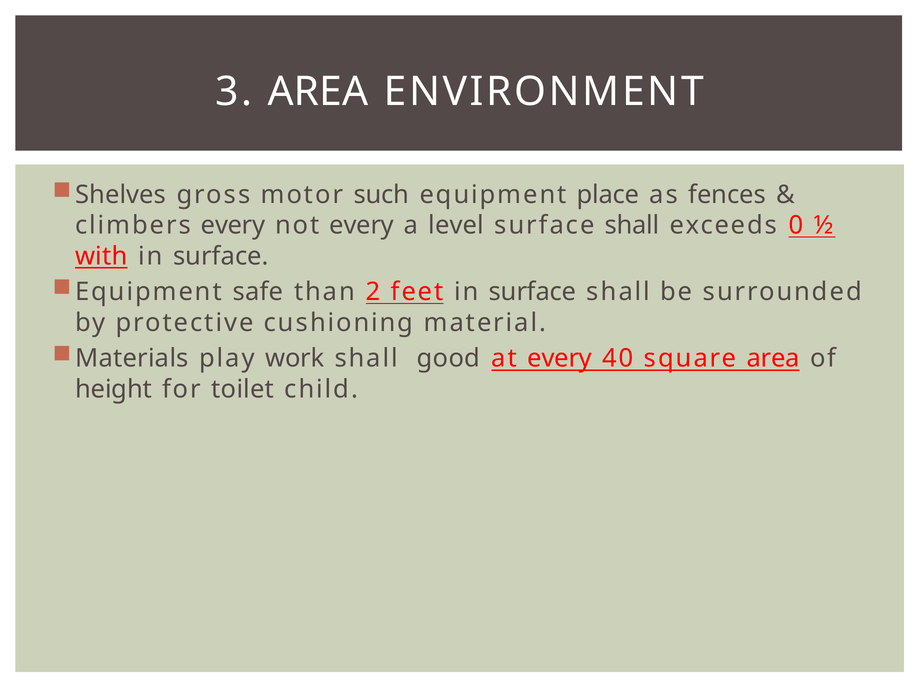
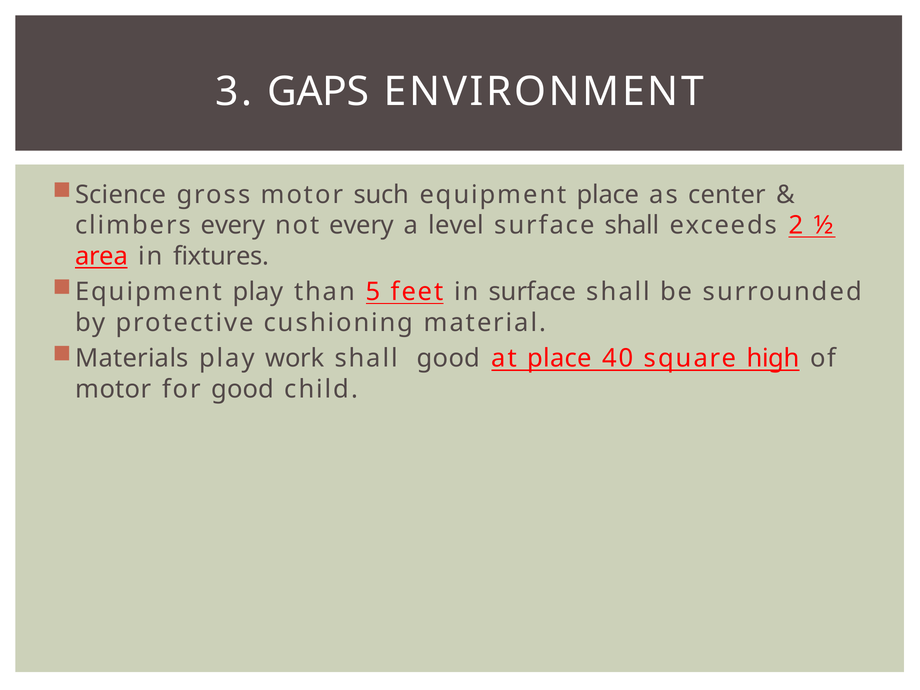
3 AREA: AREA -> GAPS (318, 92)
Shelves: Shelves -> Science (121, 195)
fences: fences -> center (727, 195)
0: 0 -> 2 (796, 225)
with: with -> area (101, 256)
surface: surface -> fixtures (221, 256)
Equipment safe: safe -> play (258, 292)
2: 2 -> 5 (373, 292)
at every: every -> place (559, 359)
square area: area -> high (773, 359)
height: height -> motor (113, 389)
for toilet: toilet -> good (243, 389)
